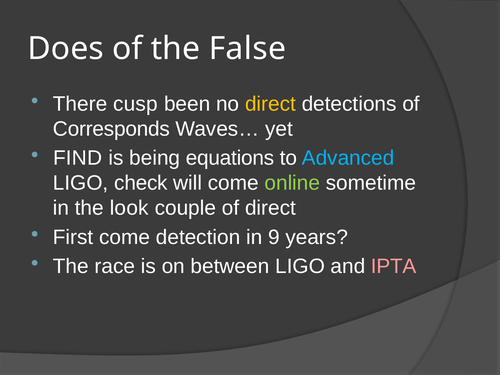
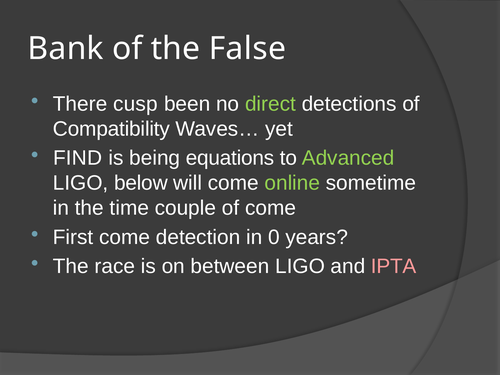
Does: Does -> Bank (66, 48)
direct colour: yellow -> light green (270, 104)
Corresponds: Corresponds -> Compatibility (111, 129)
Advanced colour: light blue -> light green (348, 158)
check: check -> below (141, 183)
look: look -> time (129, 208)
of direct: direct -> come (270, 208)
9: 9 -> 0 (274, 237)
